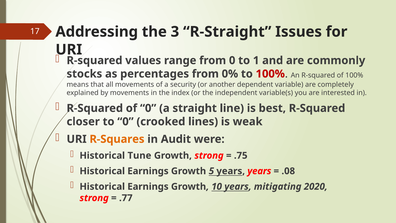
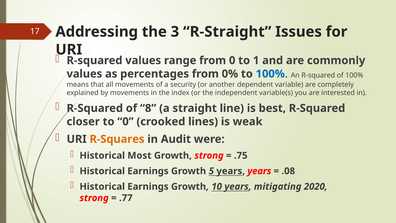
stocks: stocks -> values (84, 74)
100% colour: red -> blue (270, 74)
of 0: 0 -> 8 (148, 108)
Tune: Tune -> Most (139, 155)
